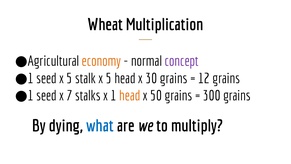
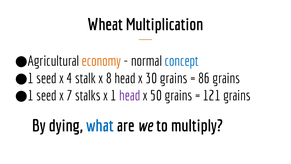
concept colour: purple -> blue (182, 61)
seed x 5: 5 -> 4 (69, 78)
stalk x 5: 5 -> 8 (109, 78)
12: 12 -> 86 (204, 78)
head colour: orange -> purple (130, 96)
300: 300 -> 121 (212, 96)
